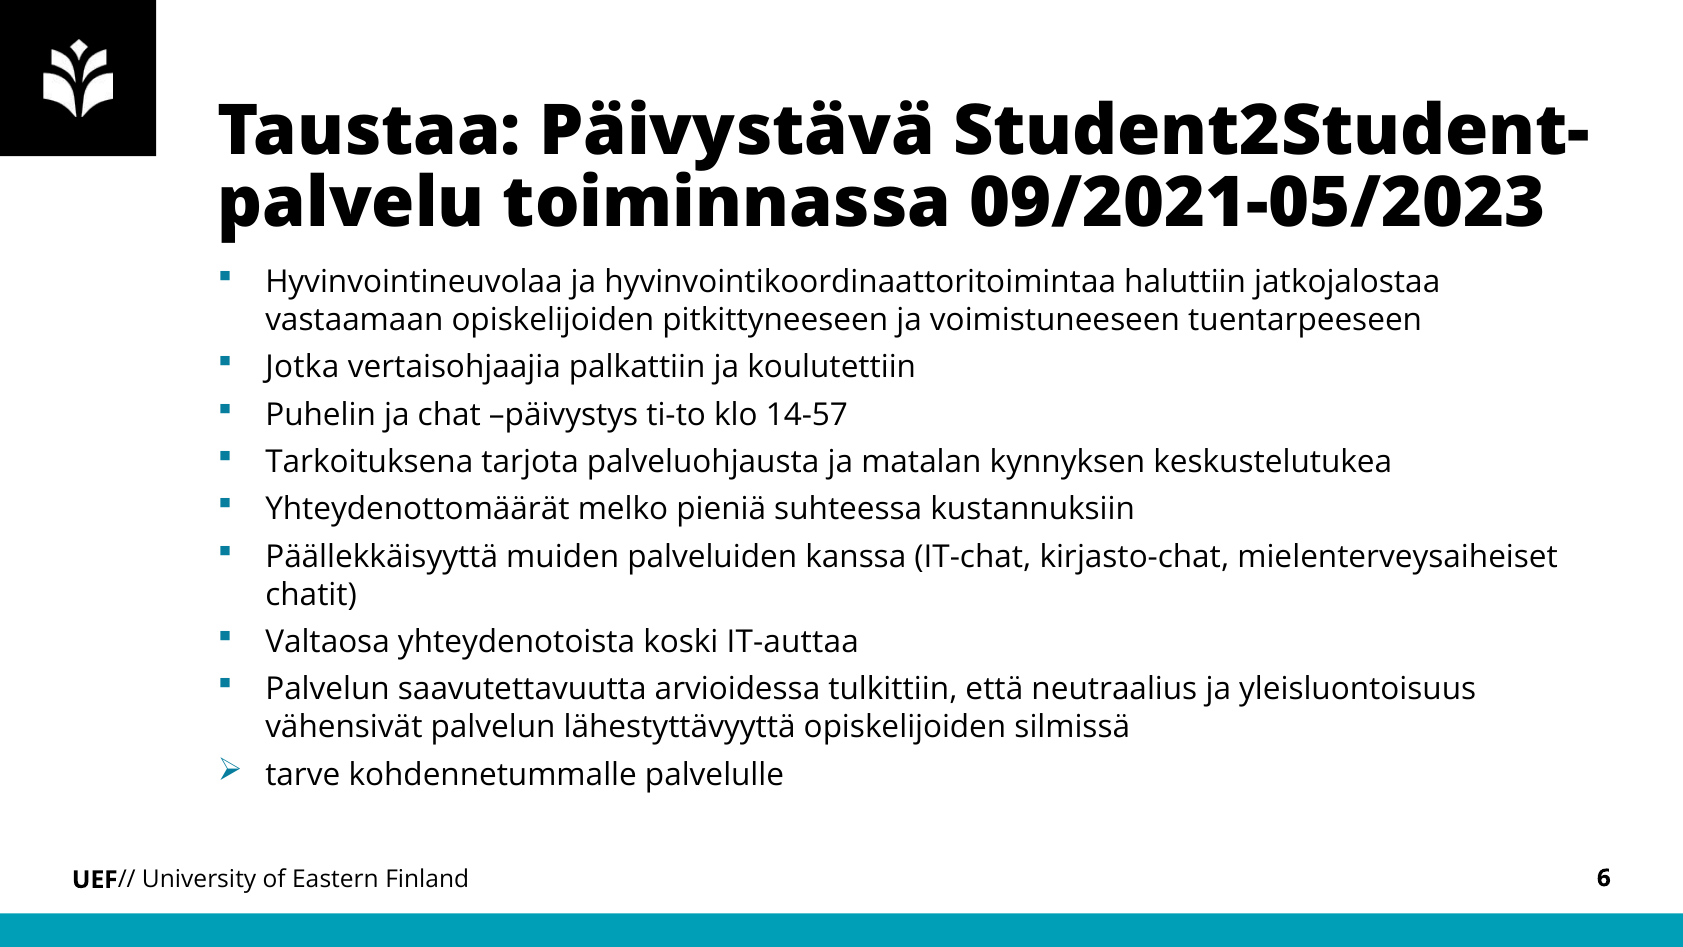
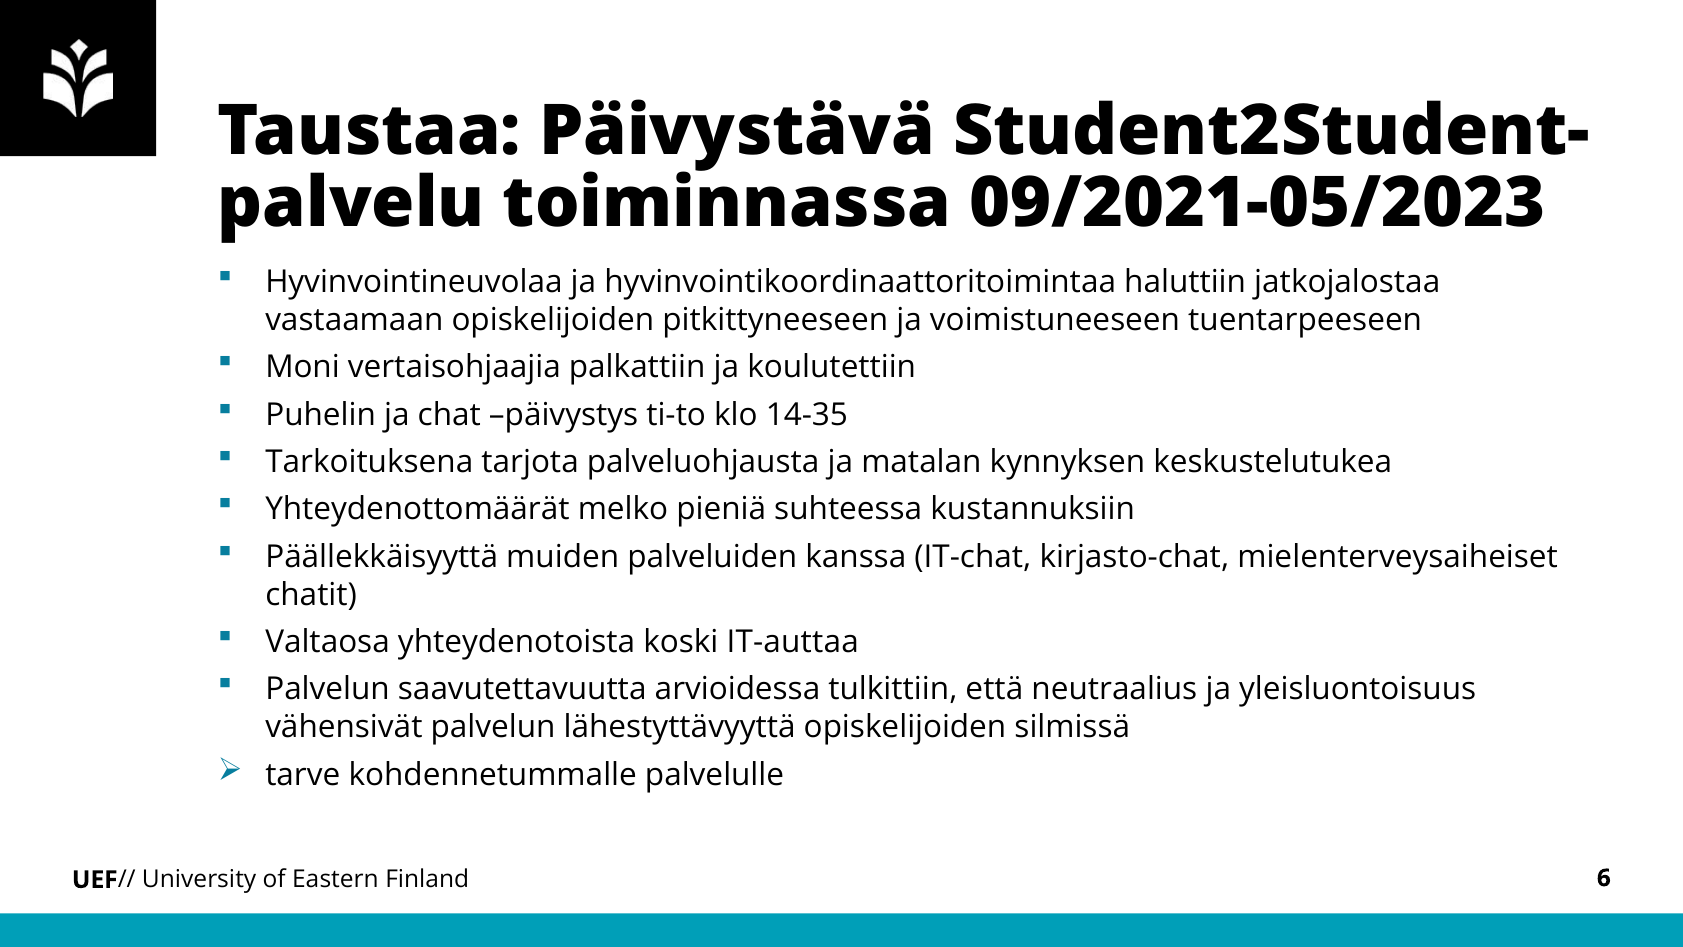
Jotka: Jotka -> Moni (303, 367)
14-57: 14-57 -> 14-35 (807, 415)
